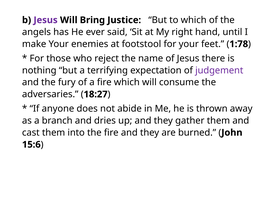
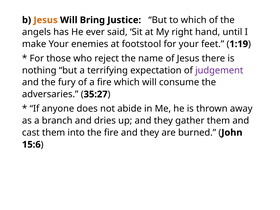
Jesus colour: purple -> orange (46, 20)
1:78: 1:78 -> 1:19 (239, 44)
18:27: 18:27 -> 35:27 (96, 94)
